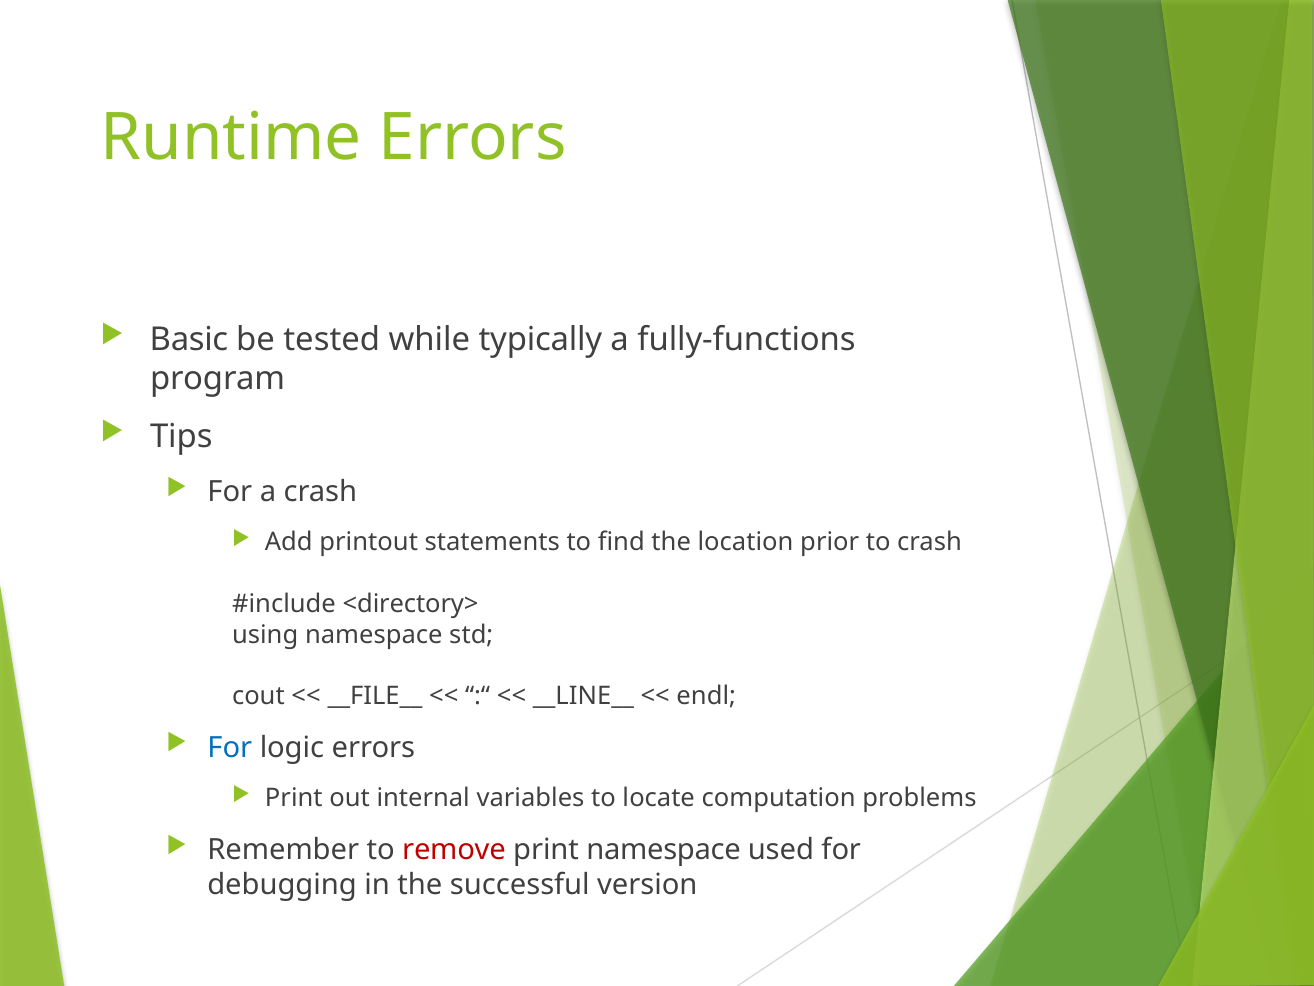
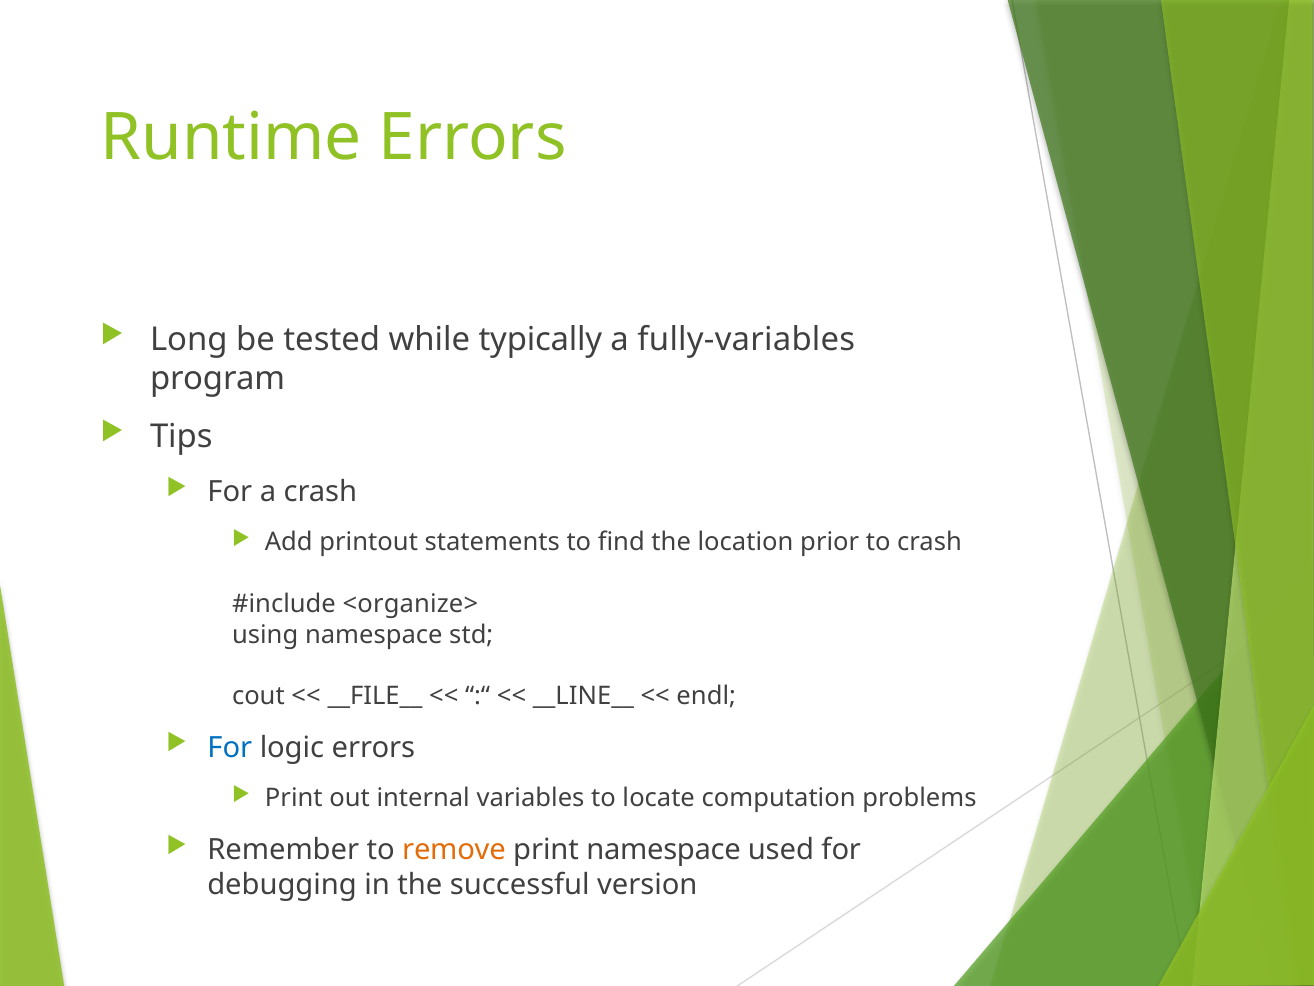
Basic: Basic -> Long (189, 339)
fully-functions: fully-functions -> fully-variables (746, 339)
<directory>: <directory> -> <organize> (410, 604)
remove colour: red -> orange (454, 849)
